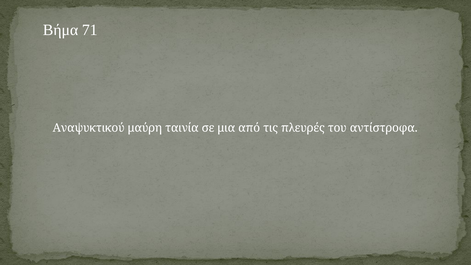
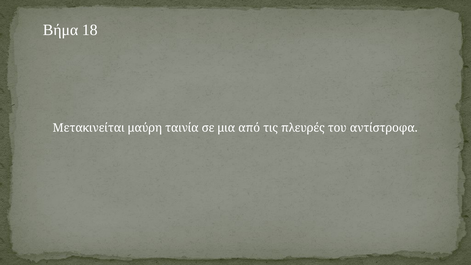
71: 71 -> 18 (90, 30)
Αναψυκτικού: Αναψυκτικού -> Μετακινείται (89, 128)
